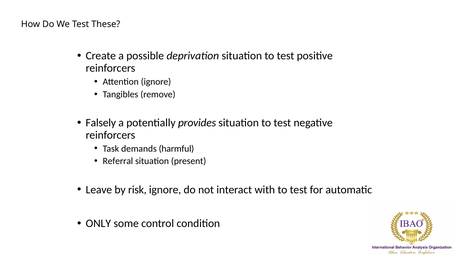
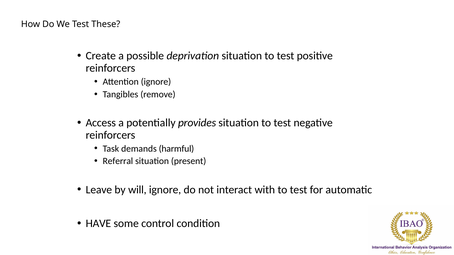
Falsely: Falsely -> Access (101, 123)
risk: risk -> will (137, 190)
ONLY: ONLY -> HAVE (98, 224)
